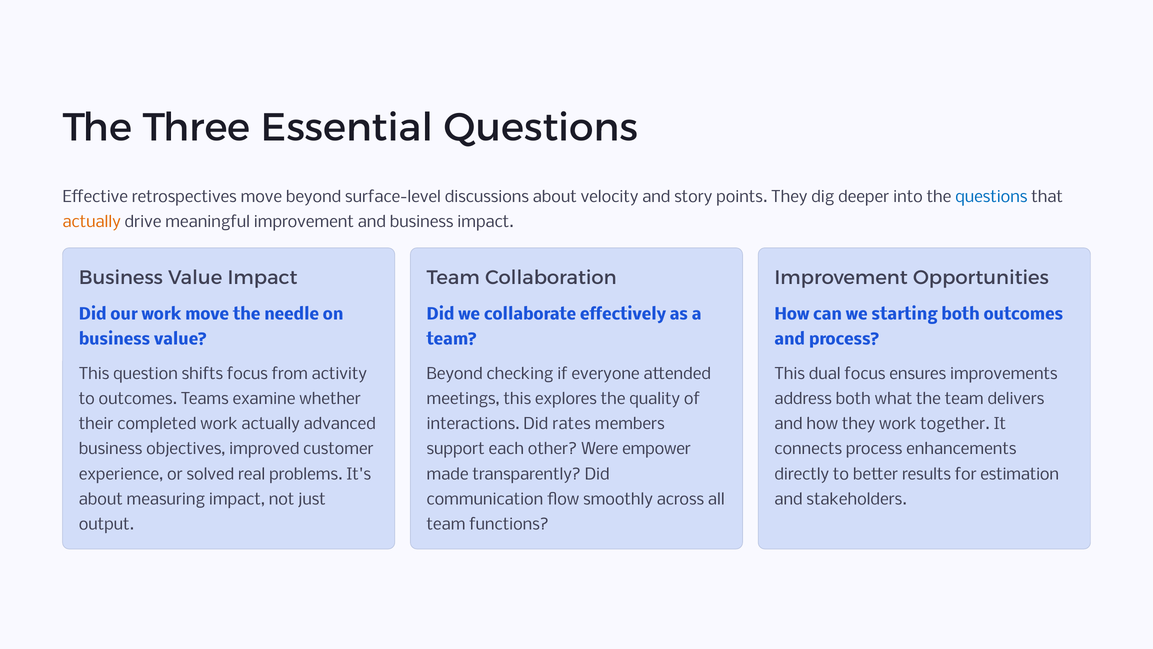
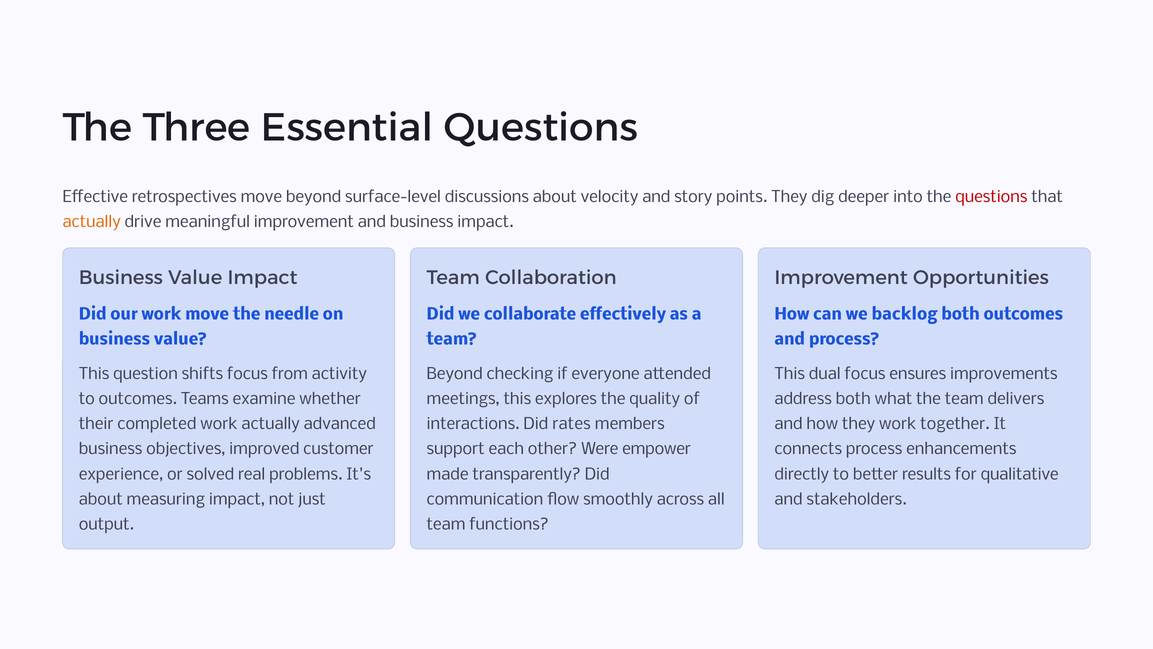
questions colour: blue -> red (991, 197)
starting: starting -> backlog (904, 315)
estimation: estimation -> qualitative (1020, 474)
